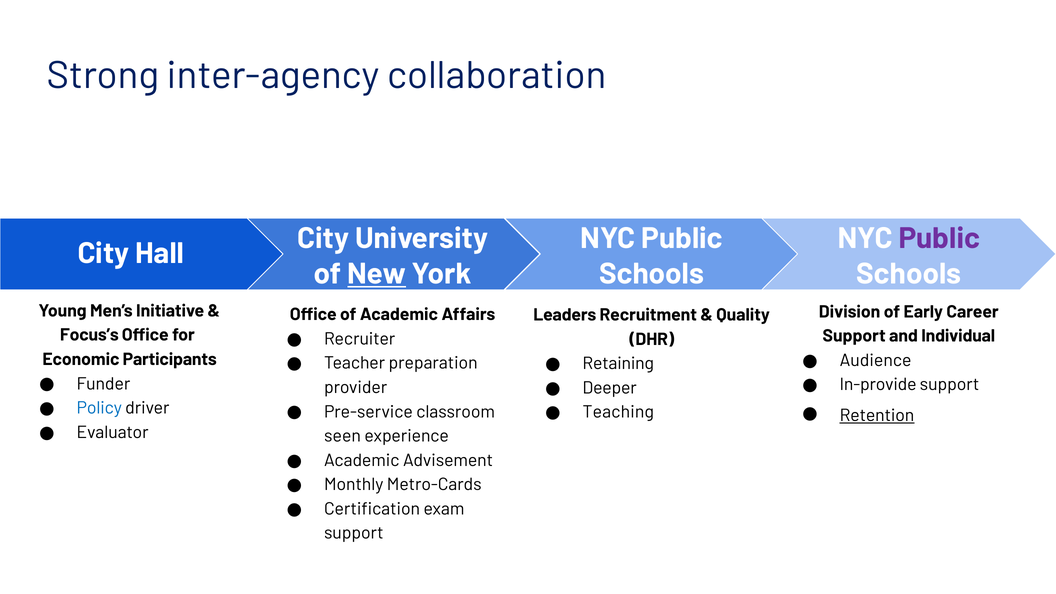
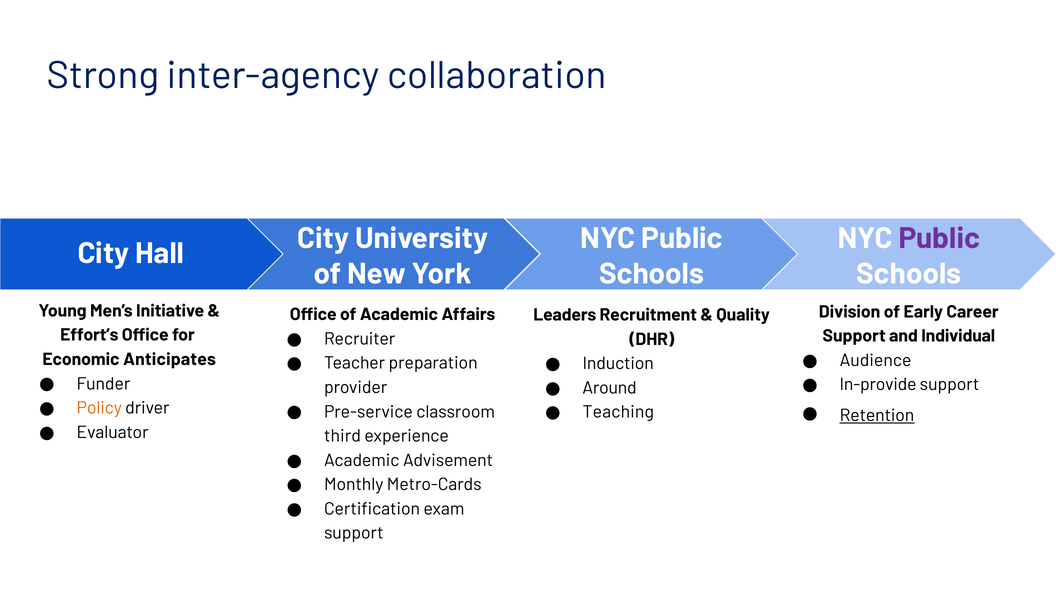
New underline: present -> none (377, 274)
Focus’s: Focus’s -> Effort’s (89, 335)
Participants: Participants -> Anticipates (170, 359)
Retaining: Retaining -> Induction (618, 364)
Deeper: Deeper -> Around (610, 388)
Policy colour: blue -> orange (99, 408)
seen: seen -> third (342, 436)
